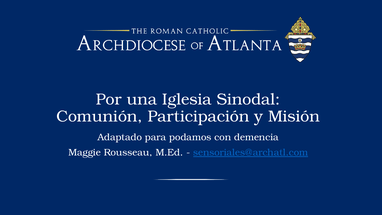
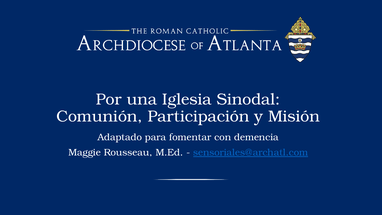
podamos: podamos -> fomentar (190, 137)
